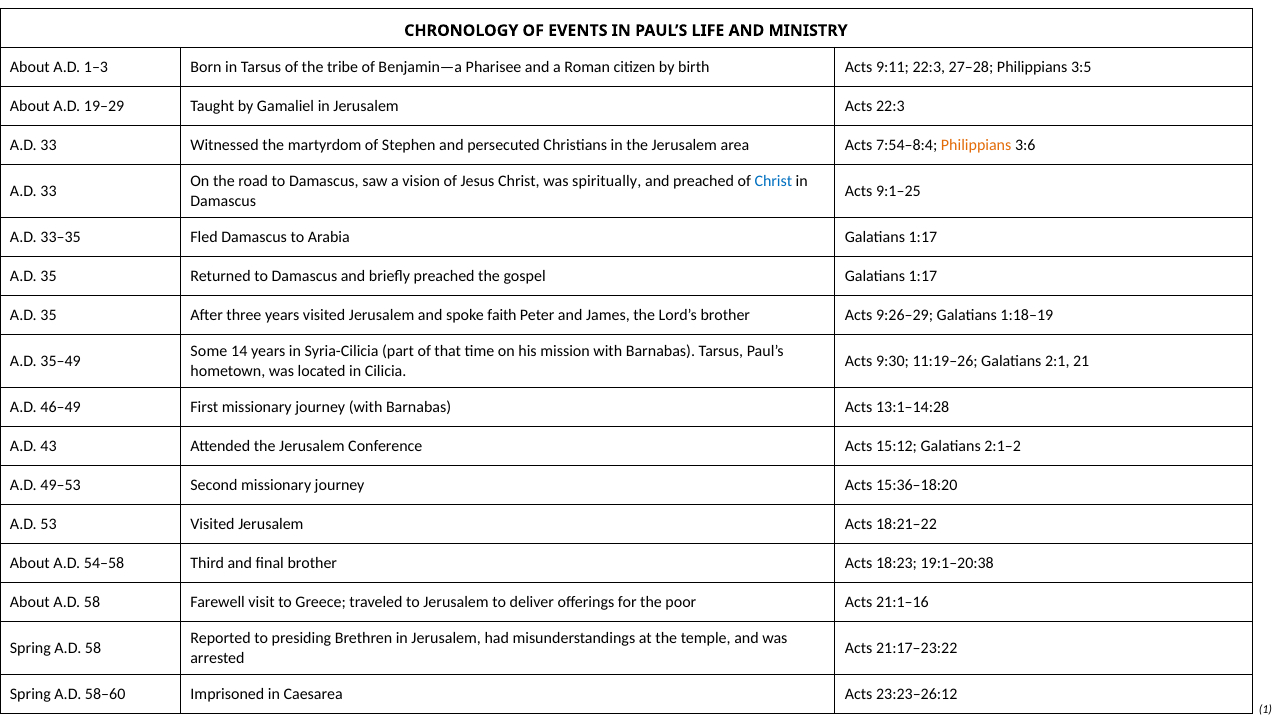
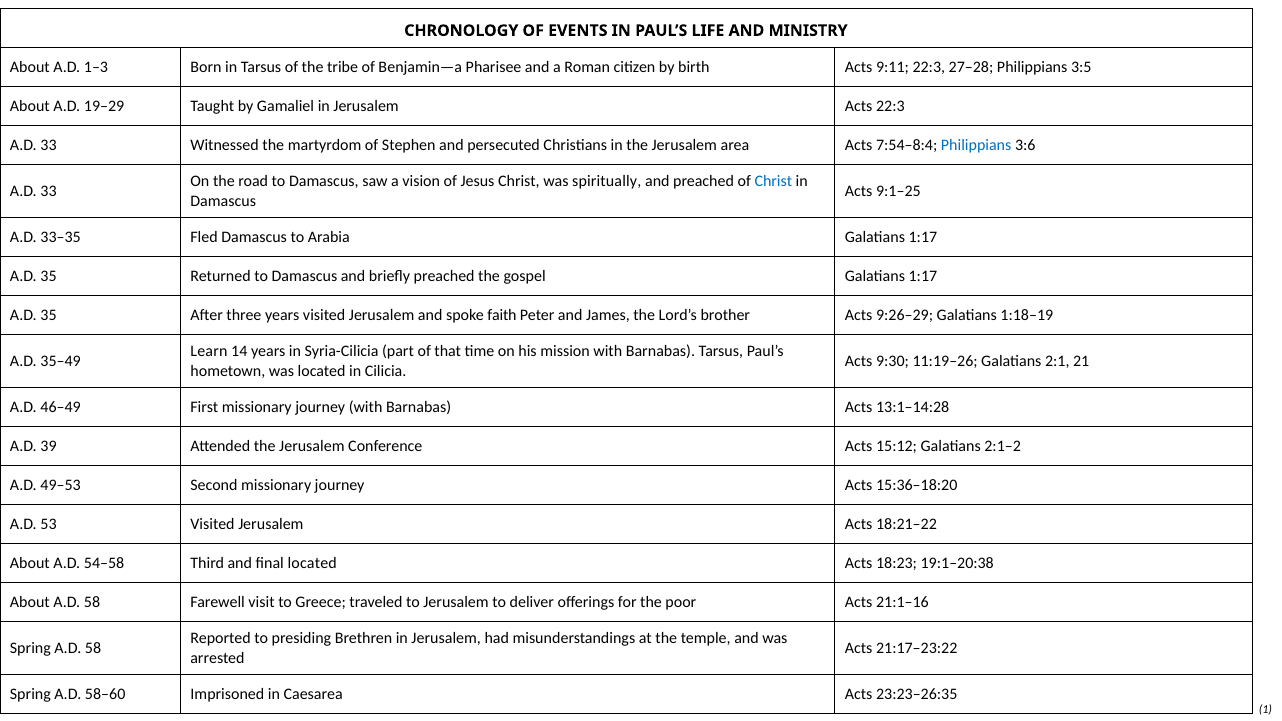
Philippians colour: orange -> blue (976, 145)
Some: Some -> Learn (209, 352)
43: 43 -> 39 (48, 446)
final brother: brother -> located (312, 563)
23:23–26:12: 23:23–26:12 -> 23:23–26:35 (917, 694)
